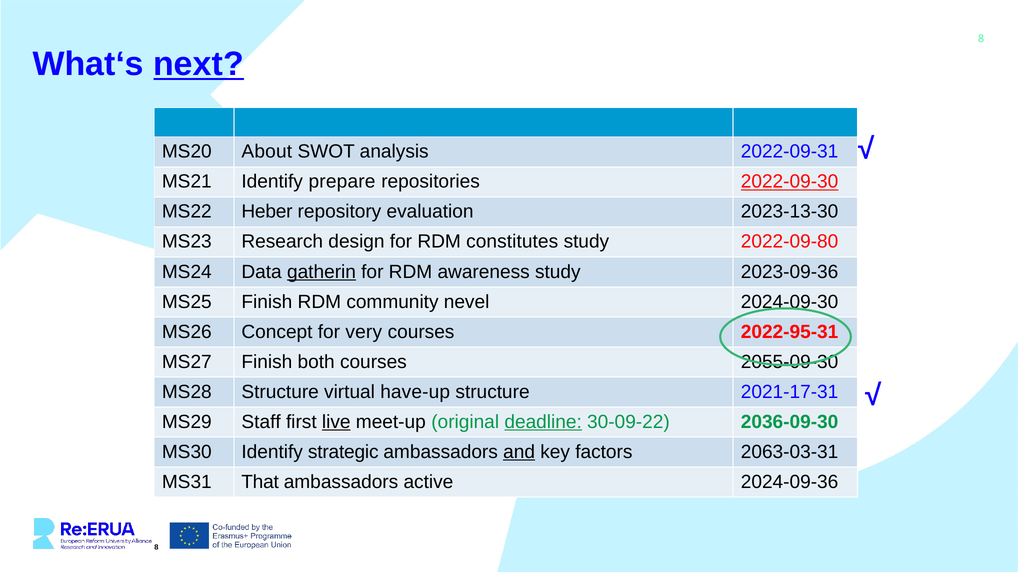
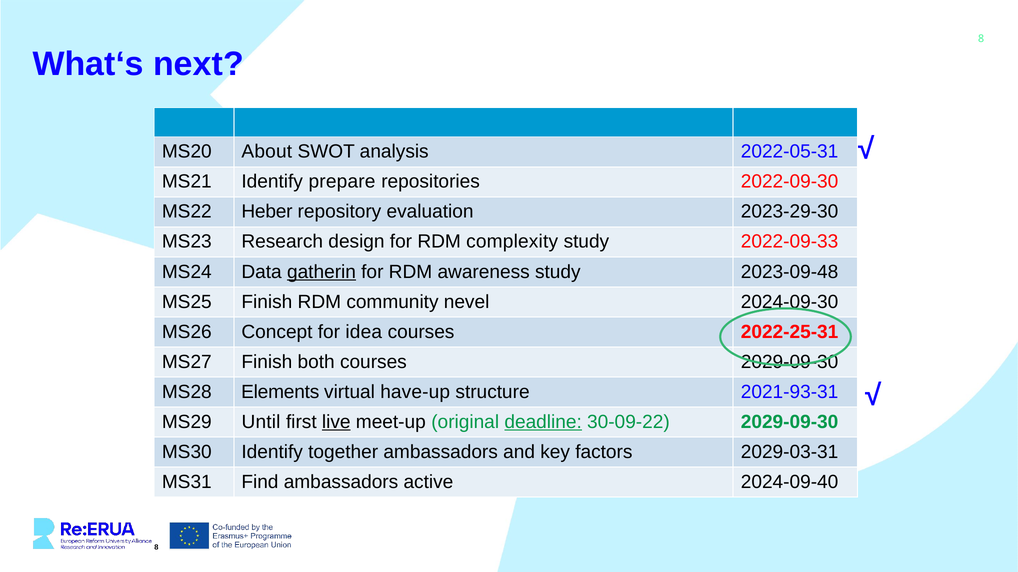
next underline: present -> none (199, 64)
2022-09-31: 2022-09-31 -> 2022-05-31 (790, 152)
2022-09-30 underline: present -> none (790, 182)
2023-13-30: 2023-13-30 -> 2023-29-30 (790, 212)
constitutes: constitutes -> complexity (512, 242)
2022-09-80: 2022-09-80 -> 2022-09-33 (790, 242)
2023-09-36: 2023-09-36 -> 2023-09-48 (790, 272)
very: very -> idea (364, 332)
2022-95-31: 2022-95-31 -> 2022-25-31 (790, 332)
courses 2055-09-30: 2055-09-30 -> 2029-09-30 (790, 362)
MS28 Structure: Structure -> Elements (280, 392)
2021-17-31: 2021-17-31 -> 2021-93-31 (790, 392)
Staff: Staff -> Until (261, 422)
30-09-22 2036-09-30: 2036-09-30 -> 2029-09-30 (790, 422)
strategic: strategic -> together (343, 452)
and underline: present -> none (519, 452)
2063-03-31: 2063-03-31 -> 2029-03-31 (790, 452)
That: That -> Find (260, 482)
2024-09-36: 2024-09-36 -> 2024-09-40 (790, 482)
